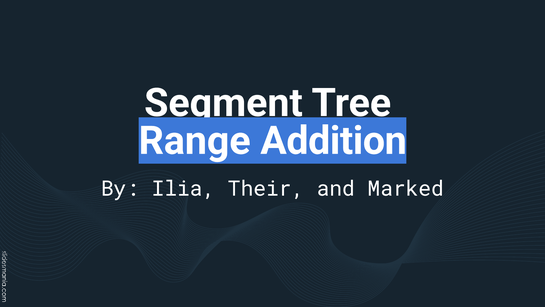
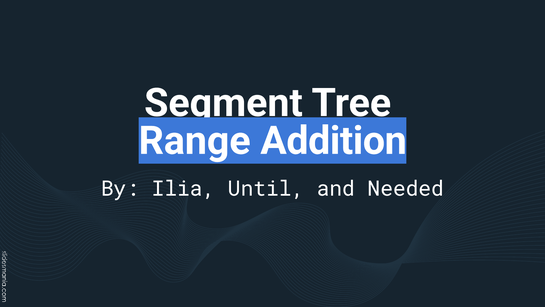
Their: Their -> Until (266, 189)
Marked: Marked -> Needed (406, 189)
